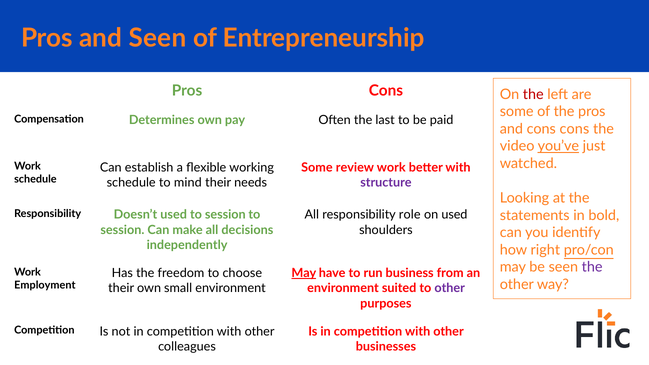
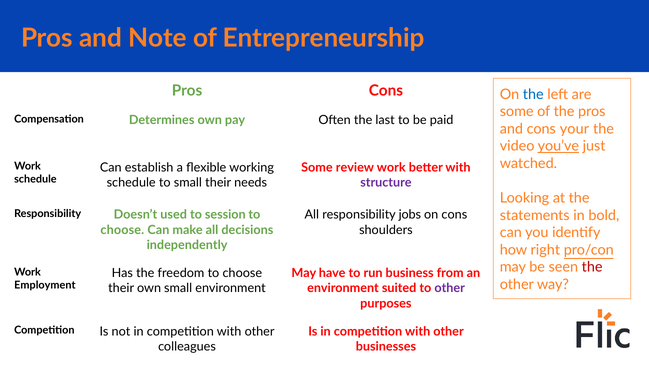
and Seen: Seen -> Note (158, 38)
the colour: red -> blue (533, 94)
cons cons: cons -> your (574, 129)
to mind: mind -> small (188, 183)
role: role -> jobs (410, 215)
on used: used -> cons (454, 215)
session: session -> choose (122, 230)
the colour: purple -> red (592, 267)
May underline: present -> none (304, 273)
